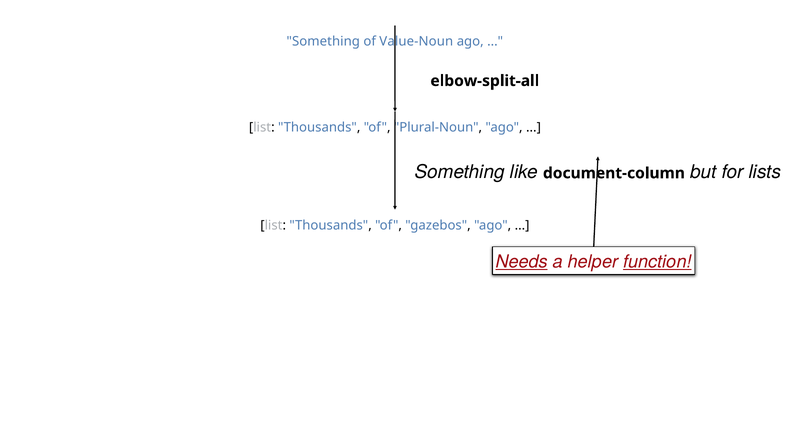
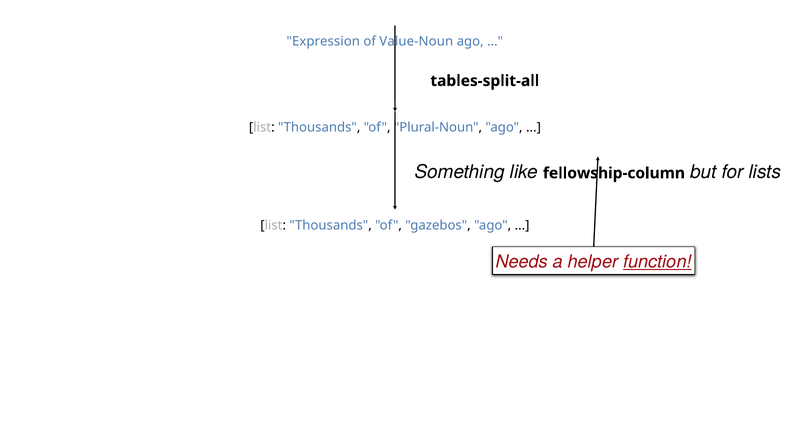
Something: Something -> Expression (323, 41)
elbow-split-all: elbow-split-all -> tables-split-all (485, 81)
document-column: document-column -> fellowship-column (614, 173)
Needs underline: present -> none (522, 262)
